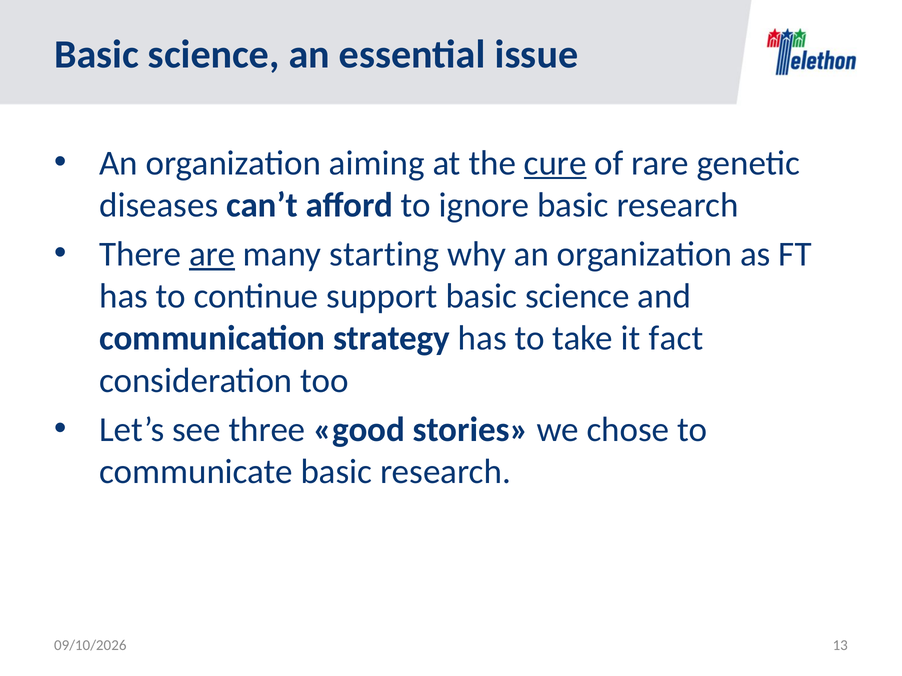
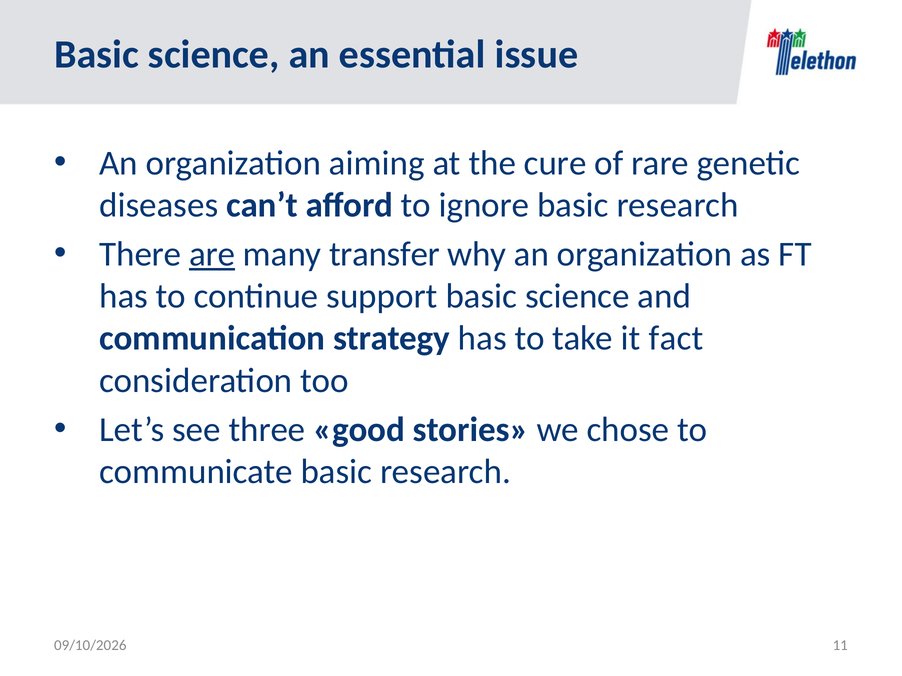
cure underline: present -> none (555, 163)
starting: starting -> transfer (384, 254)
13: 13 -> 11 (840, 646)
